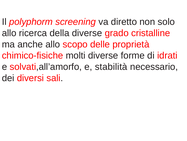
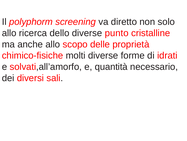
della: della -> dello (59, 33)
grado: grado -> punto (117, 33)
stabilità: stabilità -> quantità (111, 67)
